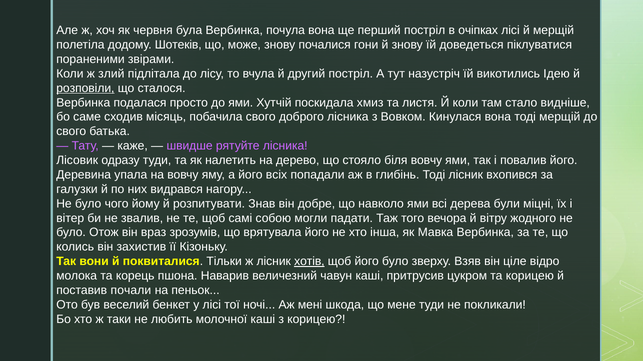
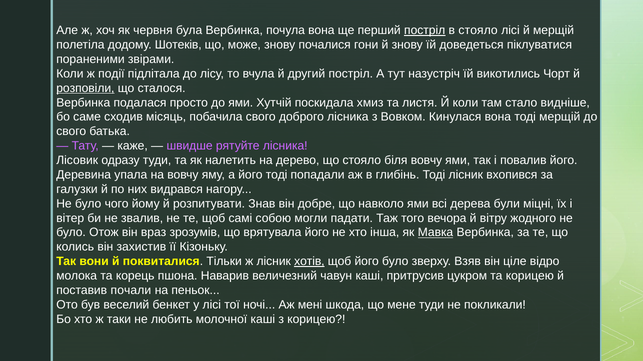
постріл underline: none -> present (425, 30)
в очіпках: очіпках -> стояло (478, 30)
злий: злий -> події (111, 74)
Ідею: Ідею -> Чорт (557, 74)
його всіх: всіх -> тоді (277, 175)
Мавка underline: none -> present (435, 233)
